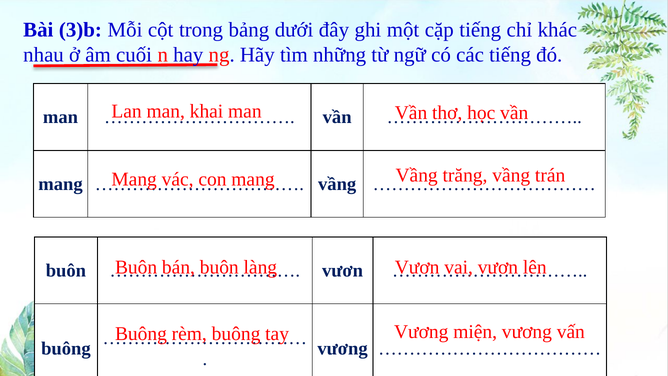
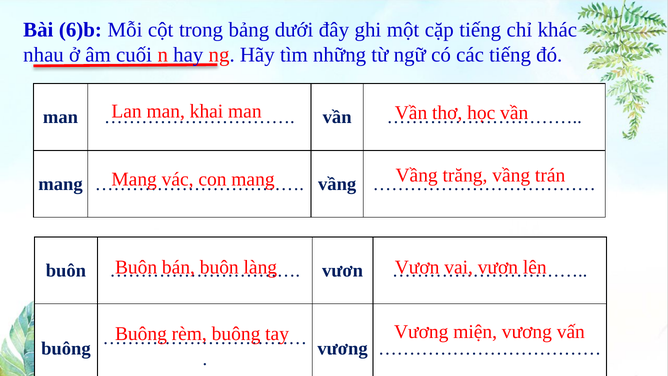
3)b: 3)b -> 6)b (80, 30)
